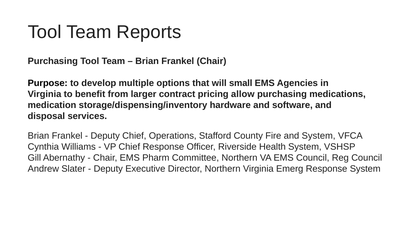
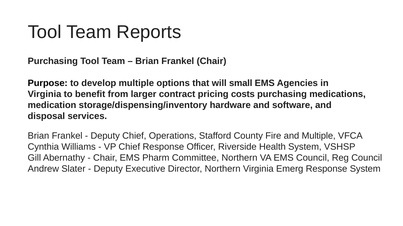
allow: allow -> costs (243, 94)
and System: System -> Multiple (319, 136)
